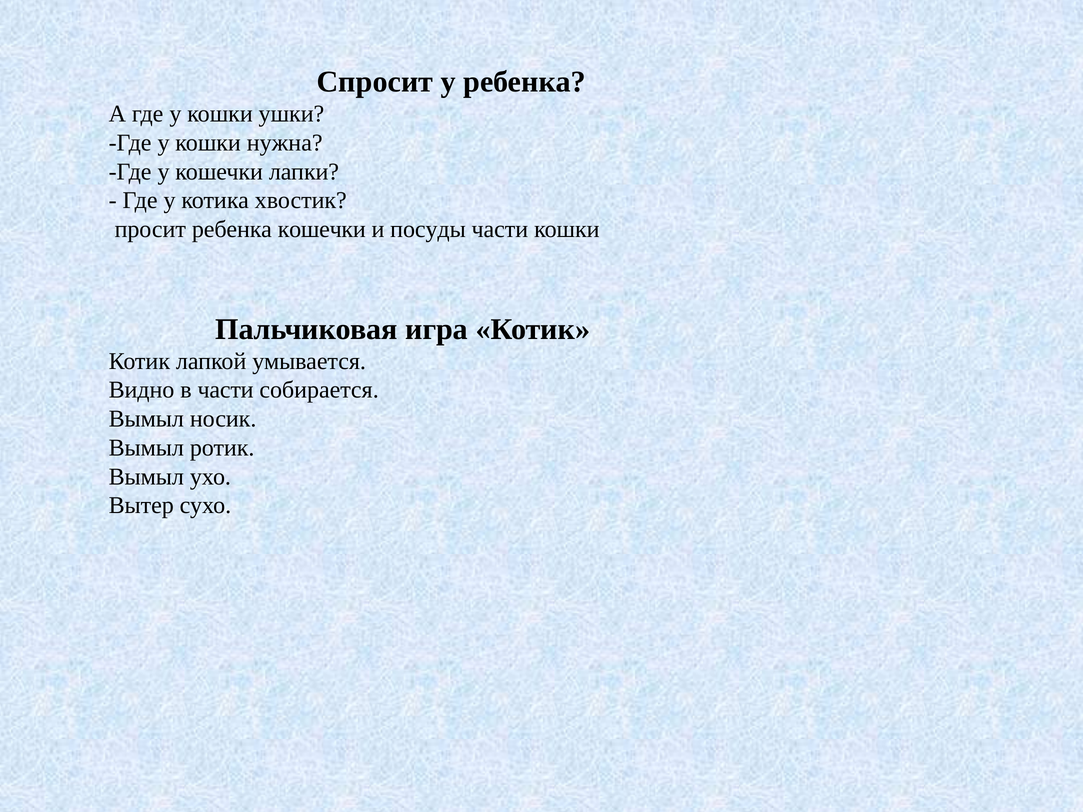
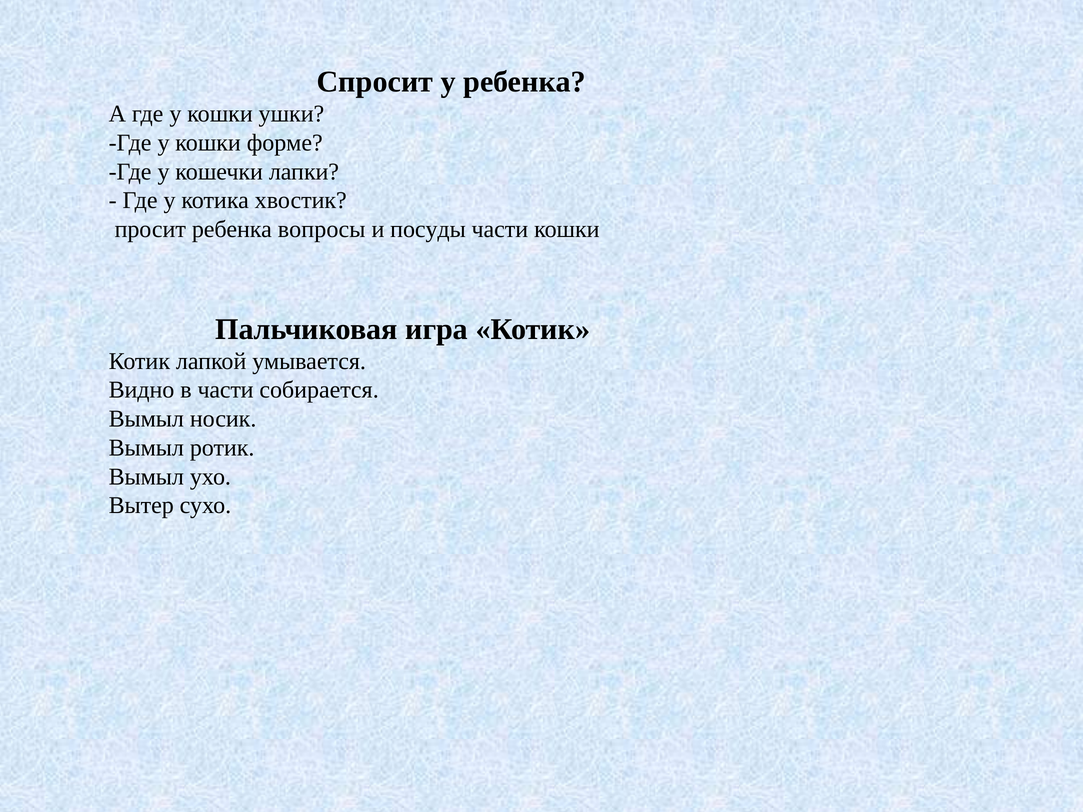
нужна: нужна -> форме (285, 143)
ребенка кошечки: кошечки -> вопросы (322, 229)
